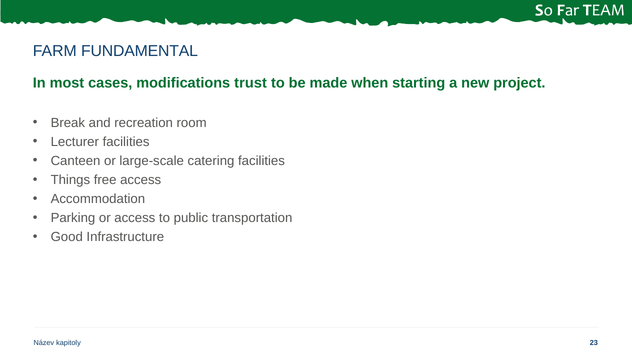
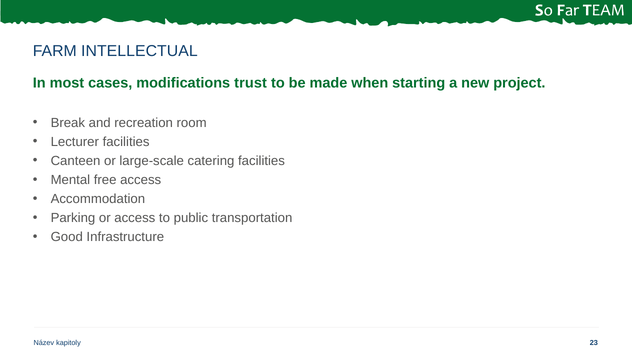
FUNDAMENTAL: FUNDAMENTAL -> INTELLECTUAL (139, 51)
Things: Things -> Mental (70, 180)
